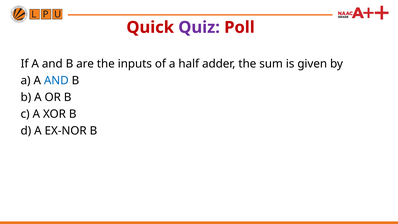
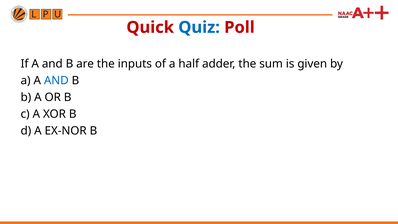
Quiz colour: purple -> blue (199, 27)
